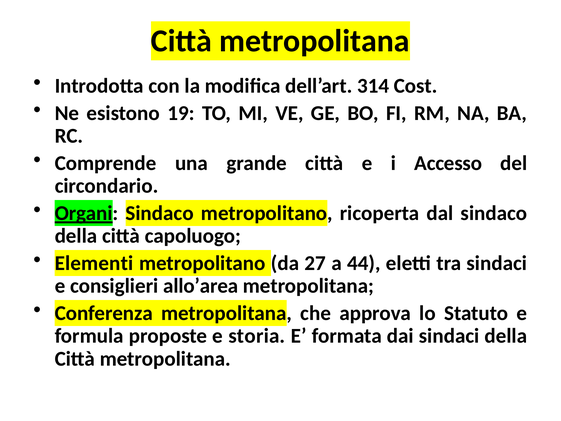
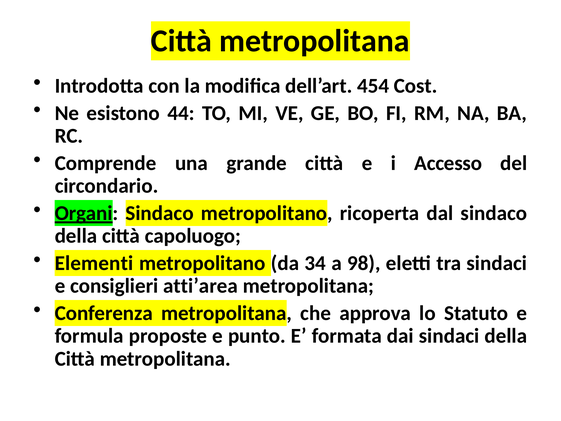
314: 314 -> 454 (373, 86)
19: 19 -> 44 (181, 113)
27: 27 -> 34 (315, 263)
44: 44 -> 98 (364, 263)
allo’area: allo’area -> atti’area (201, 286)
storia: storia -> punto (257, 336)
